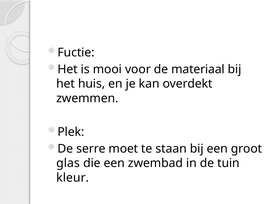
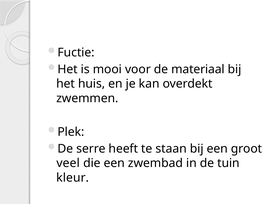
moet: moet -> heeft (123, 149)
glas: glas -> veel (68, 163)
